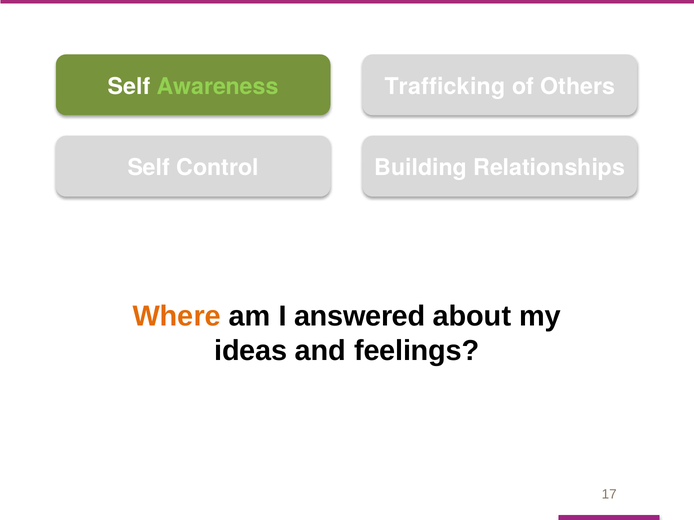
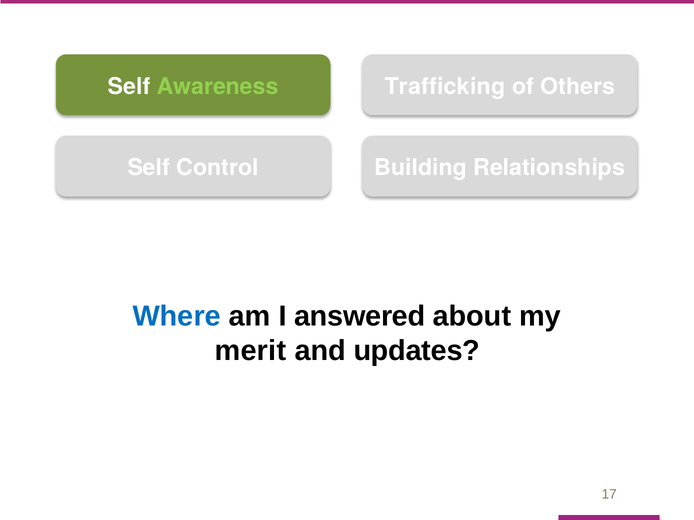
Where colour: orange -> blue (177, 316)
ideas: ideas -> merit (250, 351)
feelings: feelings -> updates (417, 351)
